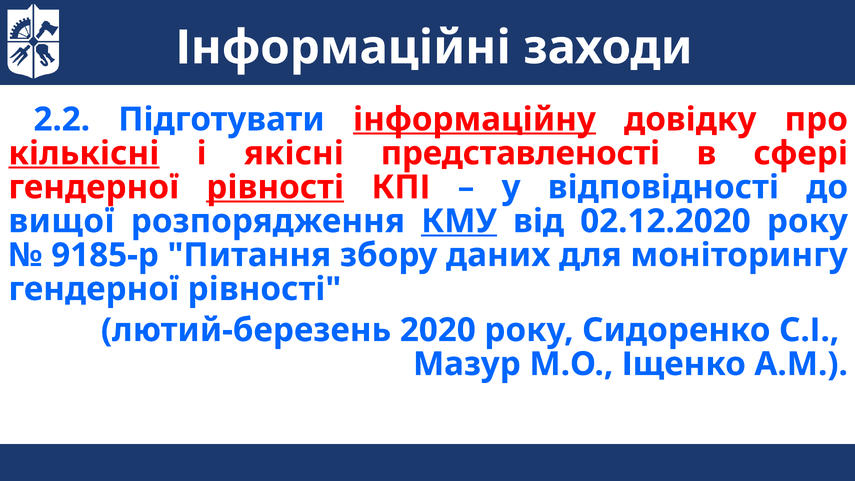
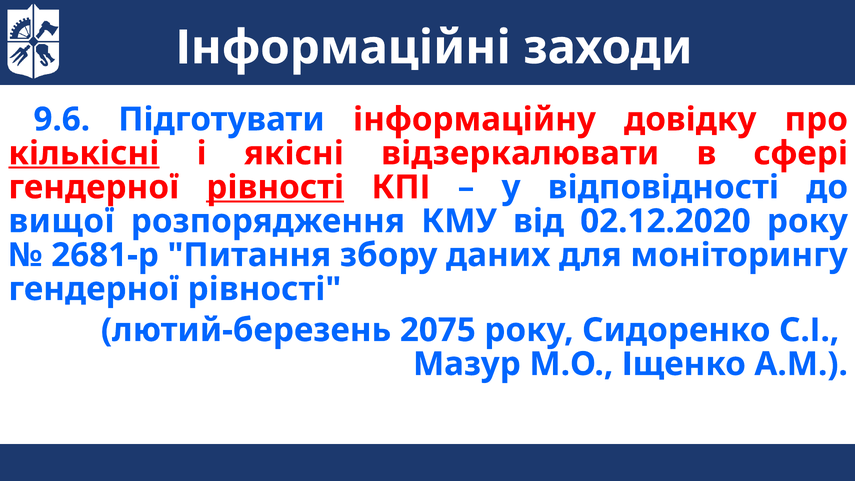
2.2: 2.2 -> 9.6 (62, 119)
інформаційну underline: present -> none (474, 119)
представленості: представленості -> відзеркалювати (520, 153)
КМУ underline: present -> none (459, 221)
9185-р: 9185-р -> 2681-р (105, 255)
2020: 2020 -> 2075 (438, 330)
